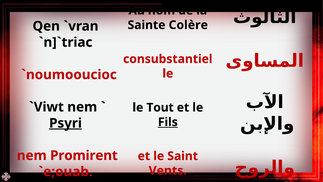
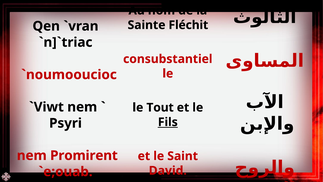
Colère: Colère -> Fléchit (188, 25)
Psyri underline: present -> none (66, 123)
Vents: Vents -> David (168, 170)
